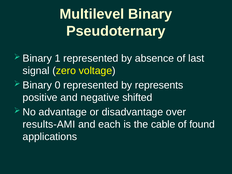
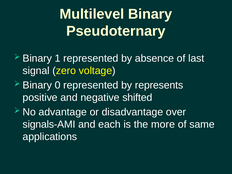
results-AMI: results-AMI -> signals-AMI (49, 124)
cable: cable -> more (163, 124)
found: found -> same (202, 124)
